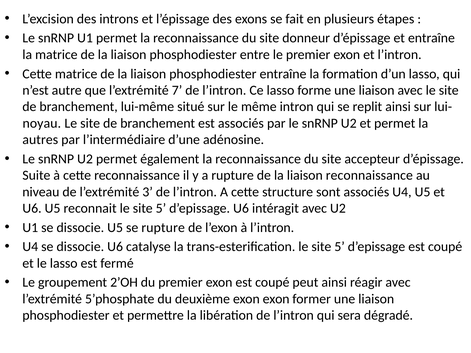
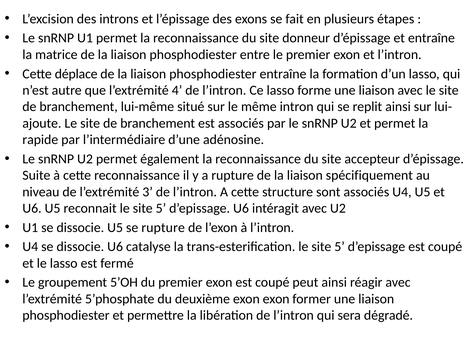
Cette matrice: matrice -> déplace (76, 74)
7: 7 -> 4 (177, 90)
noyau: noyau -> ajoute (42, 123)
autres: autres -> rapide (40, 140)
liaison reconnaissance: reconnaissance -> spécifiquement (369, 176)
2’OH: 2’OH -> 5’OH (124, 283)
